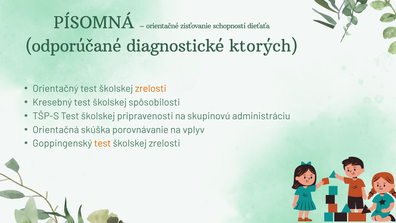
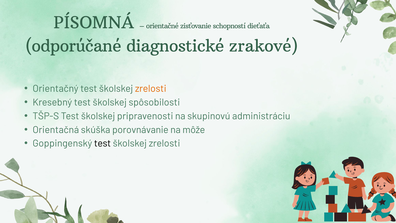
ktorých: ktorých -> zrakové (264, 46)
vplyv: vplyv -> môže (194, 130)
test colour: orange -> black (103, 143)
